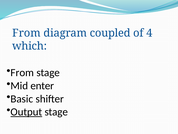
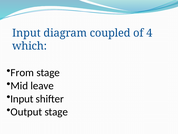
From: From -> Input (26, 33)
enter: enter -> leave (42, 85)
Basic: Basic -> Input (22, 98)
Output underline: present -> none (26, 112)
